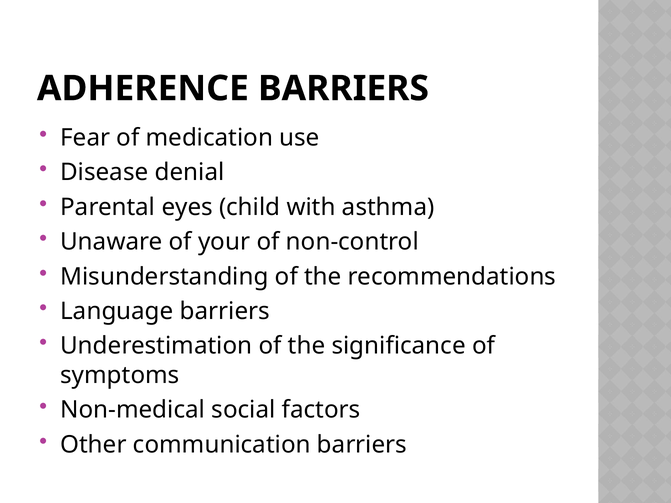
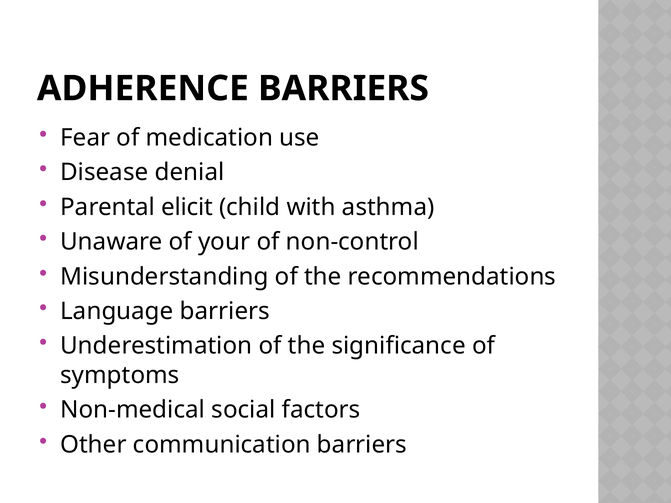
eyes: eyes -> elicit (187, 207)
